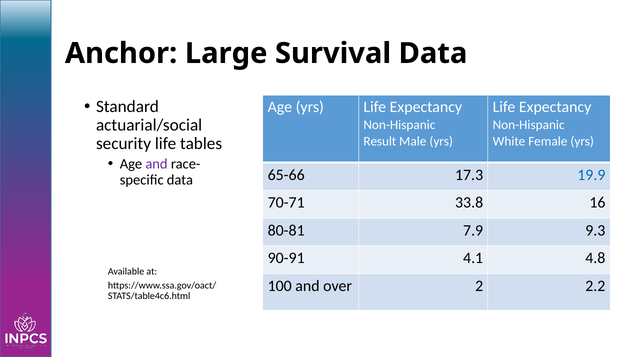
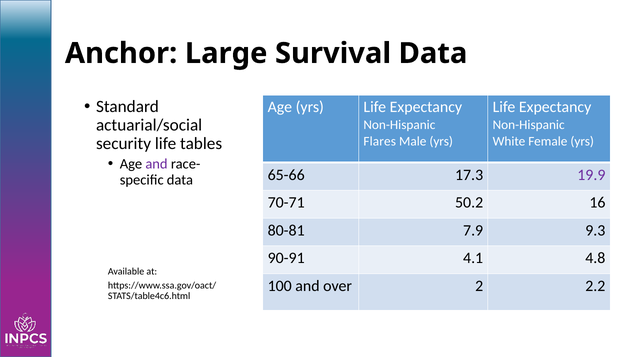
Result: Result -> Flares (380, 141)
19.9 colour: blue -> purple (591, 175)
33.8: 33.8 -> 50.2 (469, 203)
